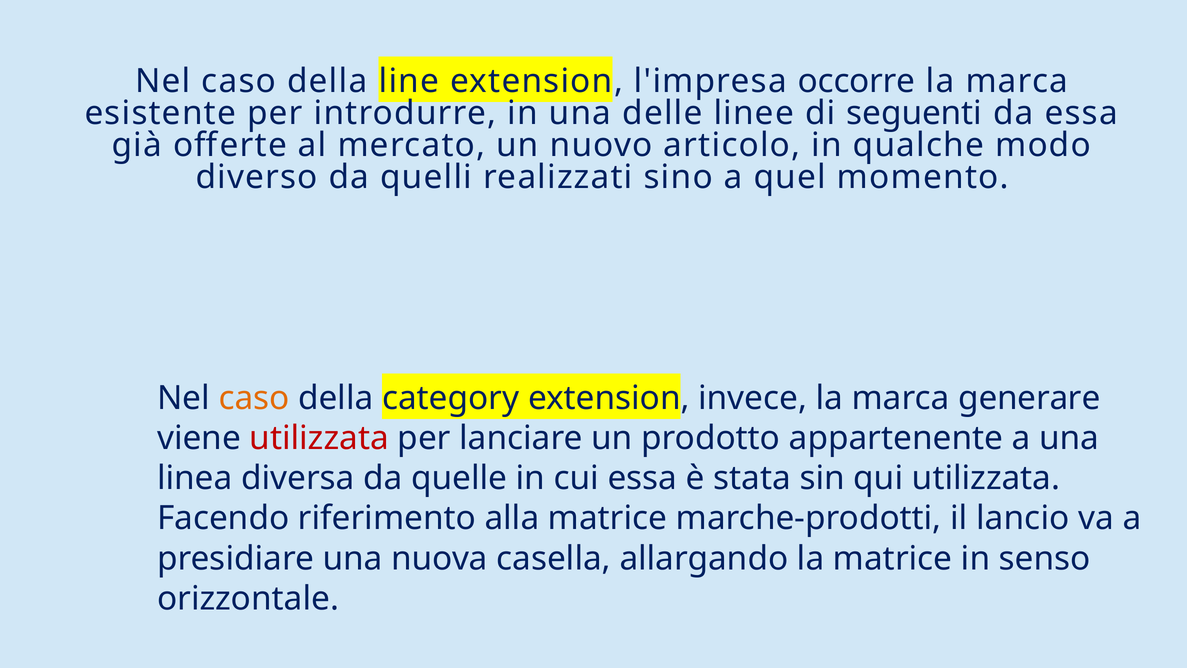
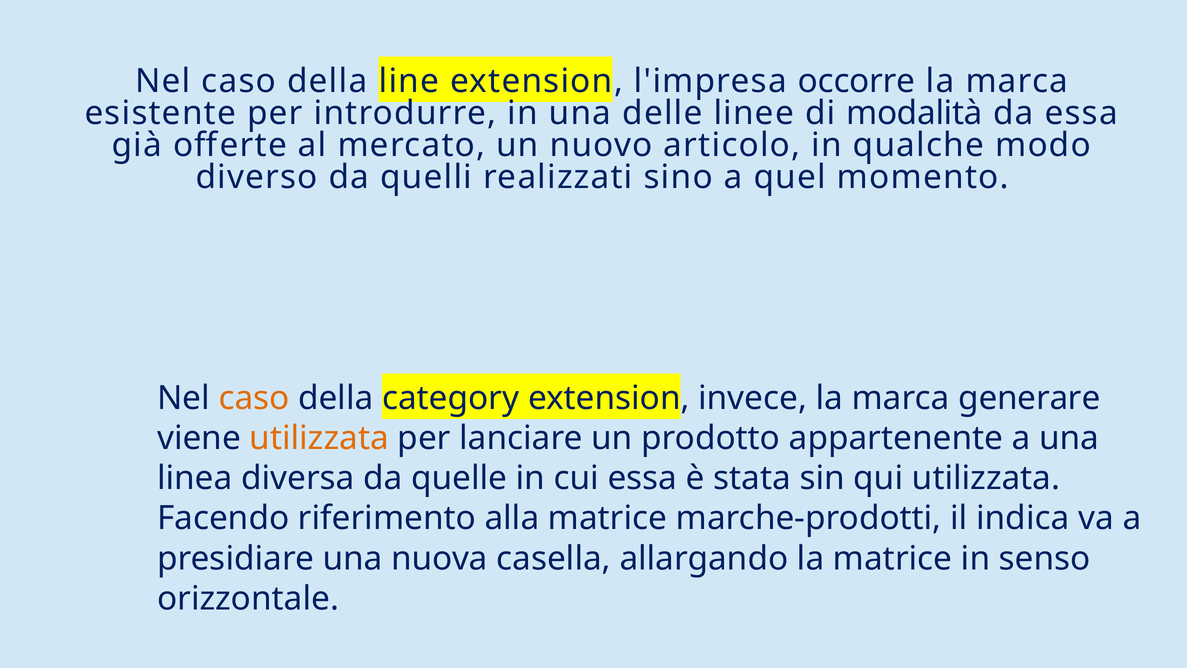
seguenti: seguenti -> modalità (914, 113)
utilizzata colour: red -> orange (319, 438)
lancio: lancio -> indica (1023, 518)
